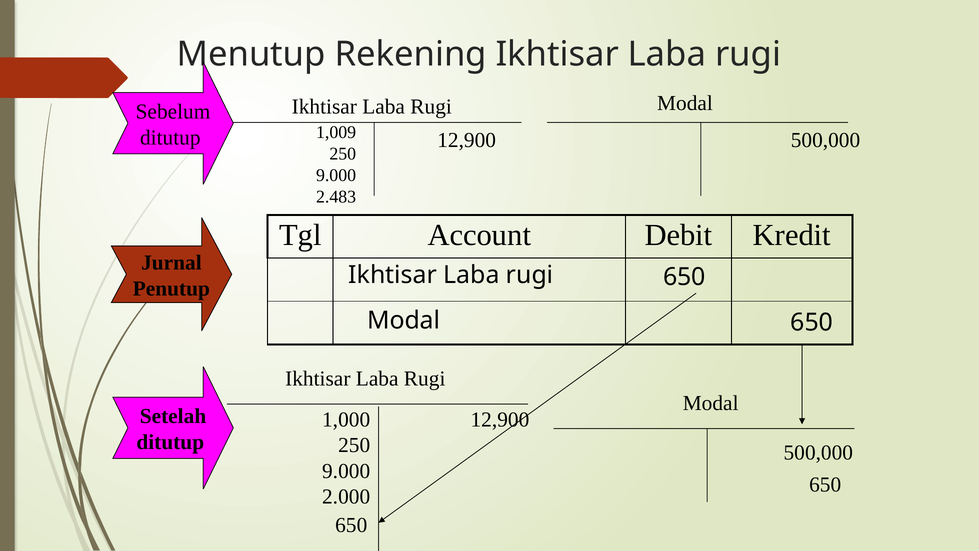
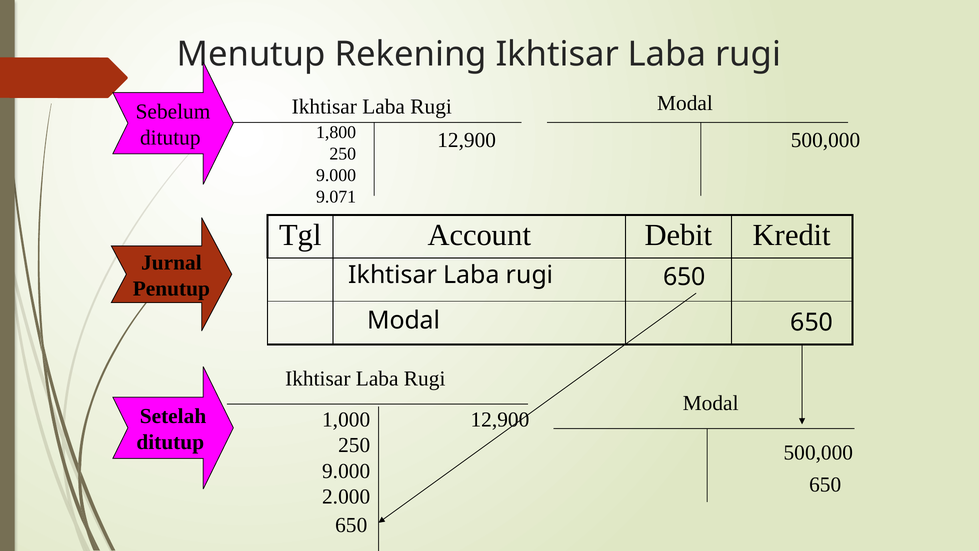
1,009: 1,009 -> 1,800 (336, 132)
2.483: 2.483 -> 9.071 (336, 197)
